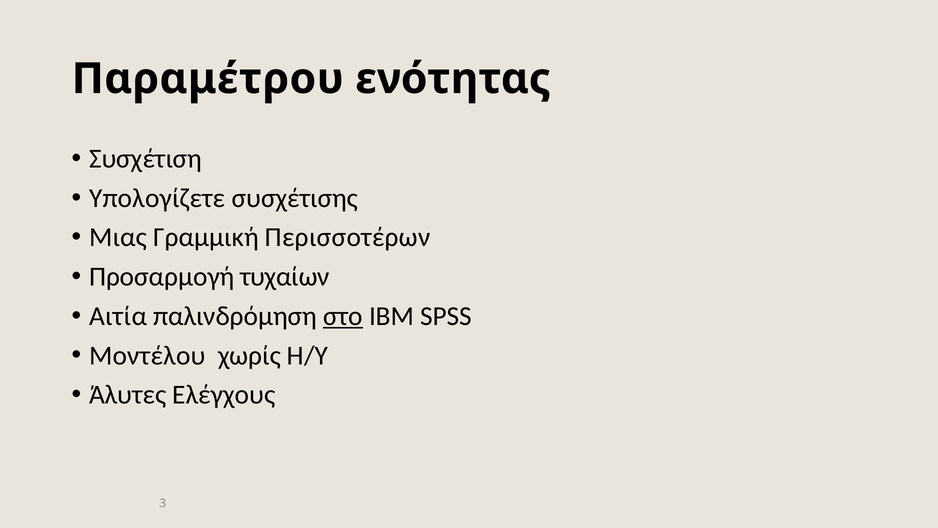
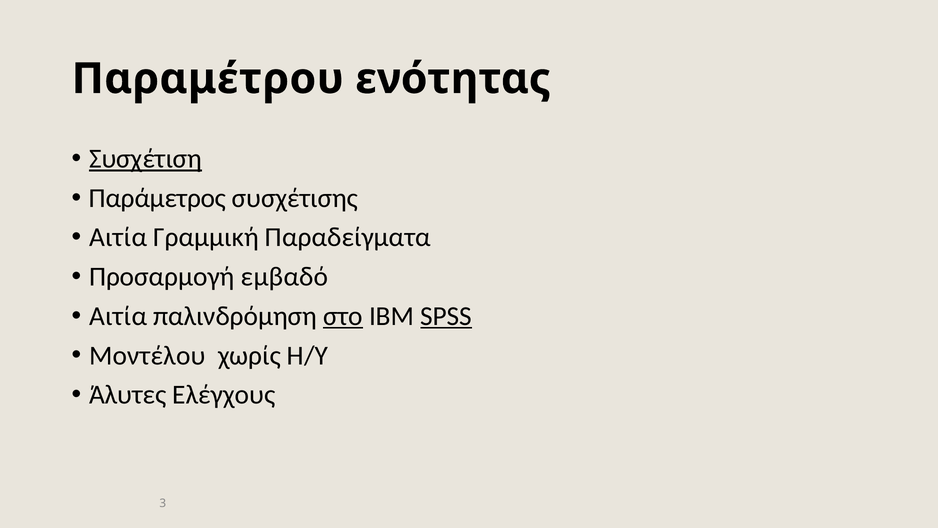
Συσχέτιση underline: none -> present (146, 159)
Υπολογίζετε: Υπολογίζετε -> Παράμετρος (157, 198)
Μιας: Μιας -> Αιτία (118, 237)
Περισσοτέρων: Περισσοτέρων -> Παραδείγματα (348, 237)
τυχαίων: τυχαίων -> εμβαδό (285, 277)
SPSS underline: none -> present (446, 316)
